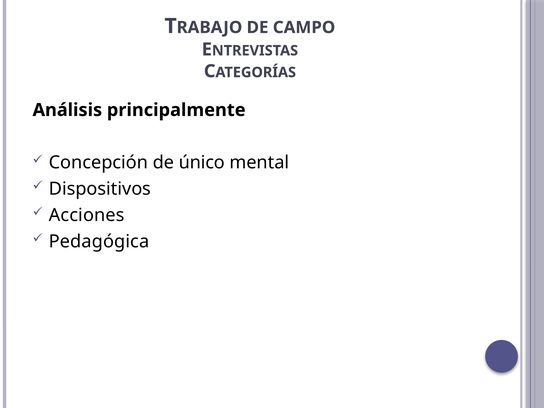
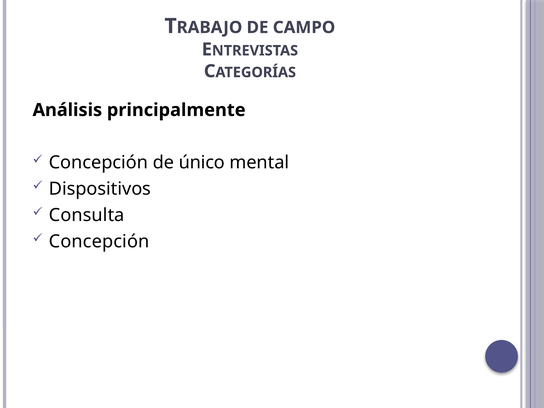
Acciones: Acciones -> Consulta (87, 215)
Pedagógica: Pedagógica -> Concepción (99, 242)
